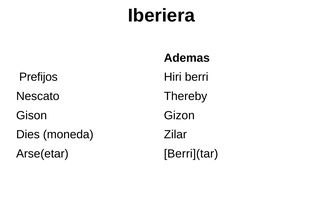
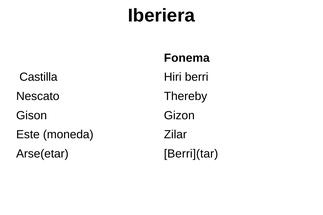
Ademas: Ademas -> Fonema (187, 58)
Prefijos: Prefijos -> Castilla (38, 77)
Dies: Dies -> Este (28, 135)
